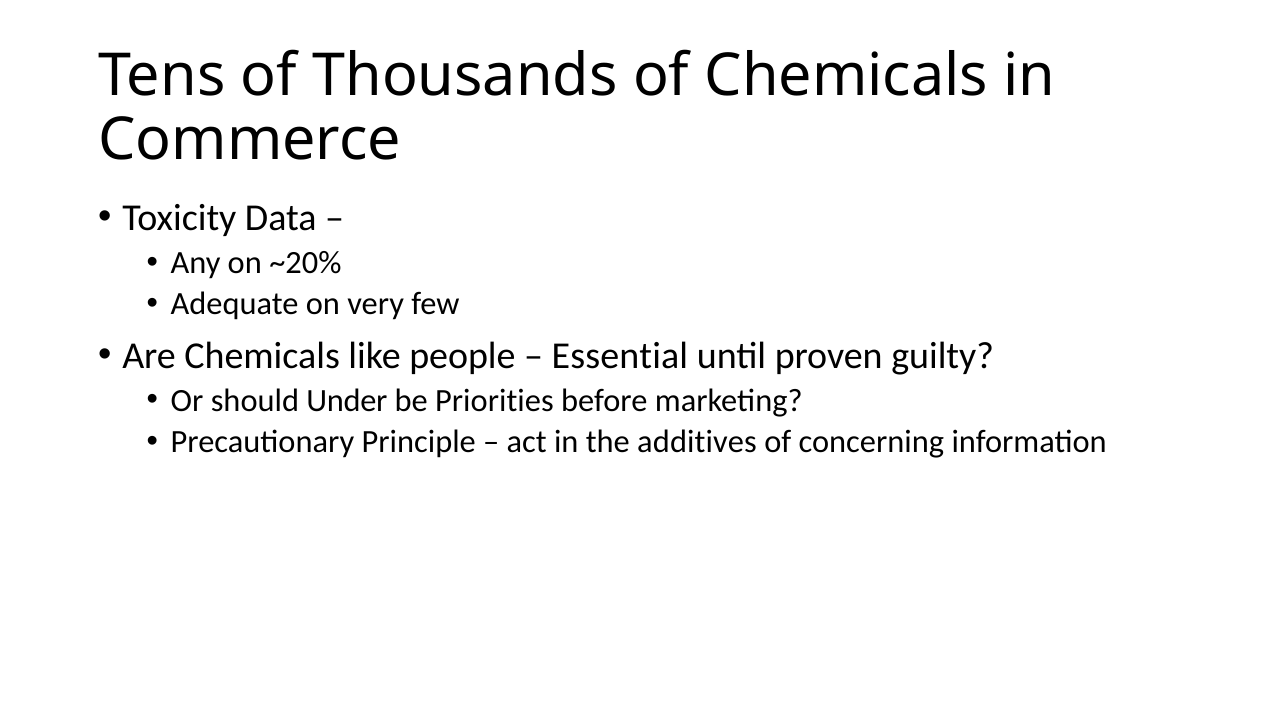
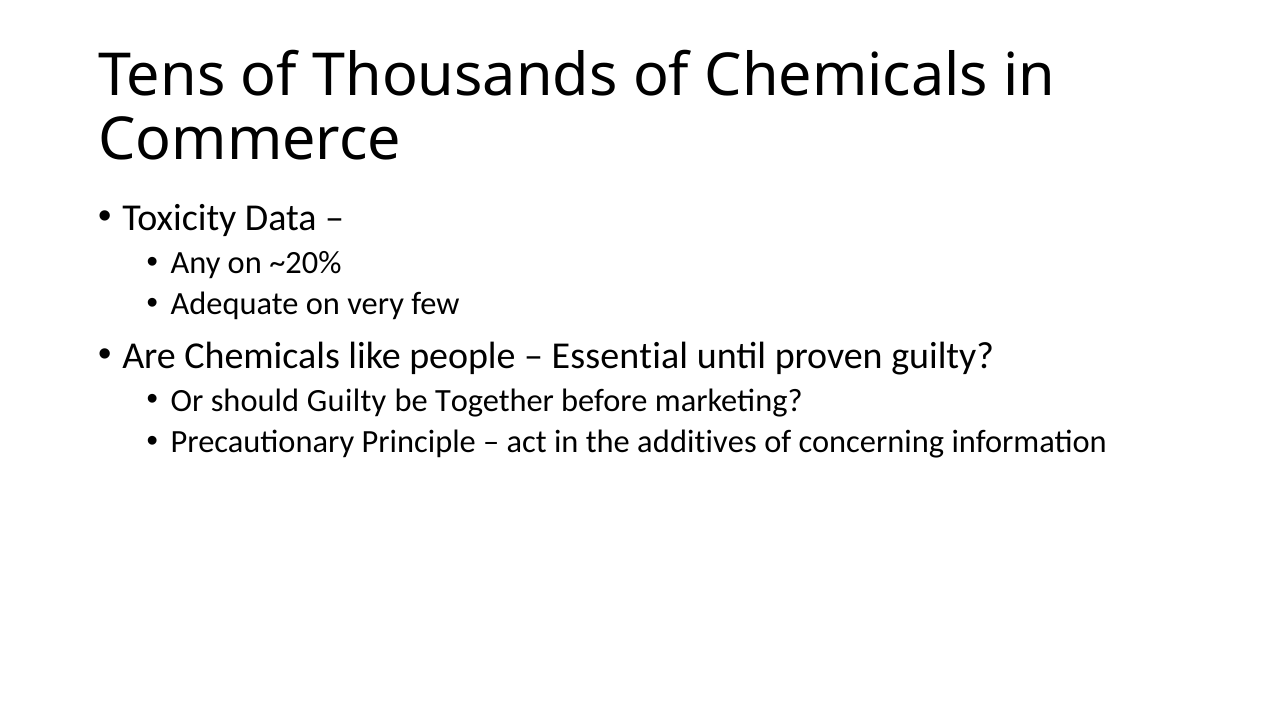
should Under: Under -> Guilty (347, 401)
Priorities: Priorities -> Together (495, 401)
